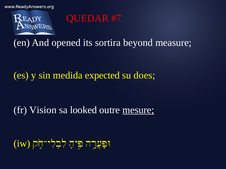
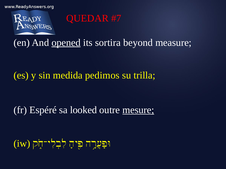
opened underline: none -> present (66, 43)
expected: expected -> pedimos (102, 75)
does: does -> trilla (144, 75)
Vision: Vision -> Espéré (43, 110)
